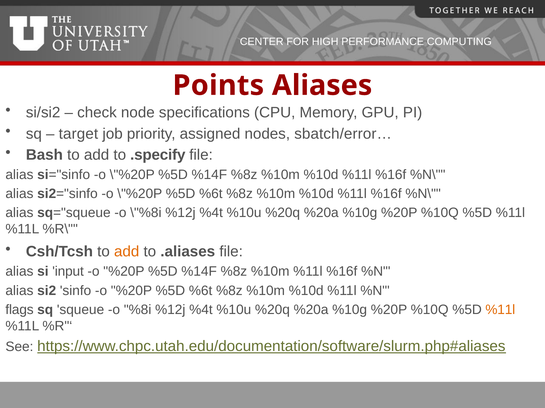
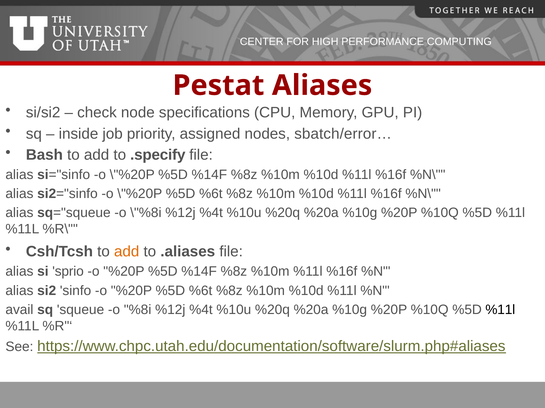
Points: Points -> Pestat (219, 86)
target: target -> inside (79, 134)
input: input -> sprio (68, 272)
flags: flags -> avail (19, 310)
%11l colour: orange -> black (500, 310)
